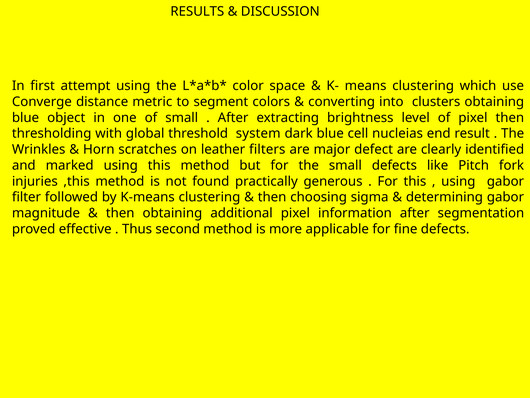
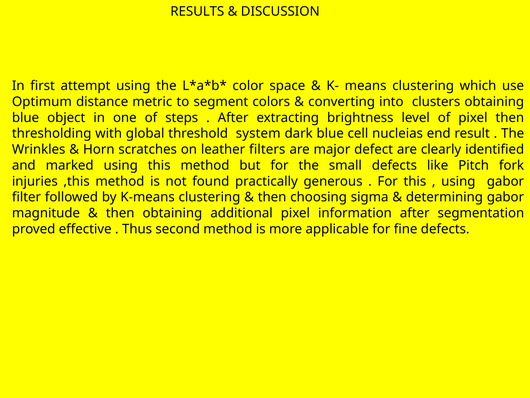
Converge: Converge -> Optimum (42, 102)
of small: small -> steps (182, 118)
